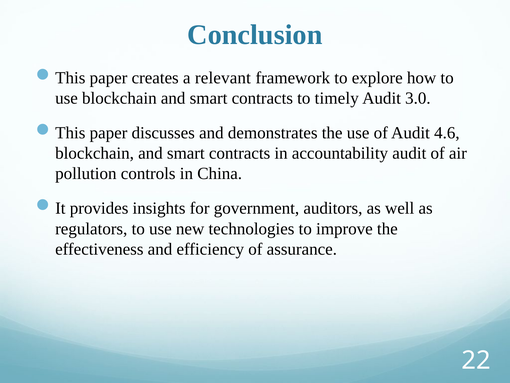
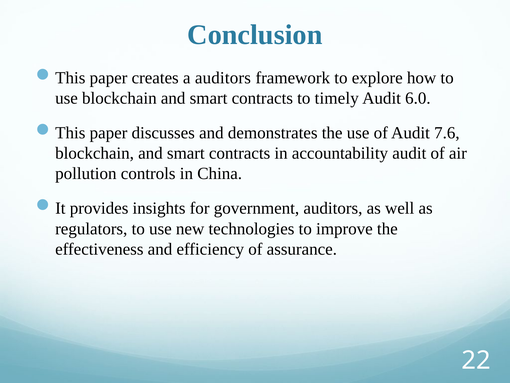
a relevant: relevant -> auditors (223, 78)
3.0: 3.0 -> 6.0 (418, 98)
4.6: 4.6 -> 7.6 (447, 133)
